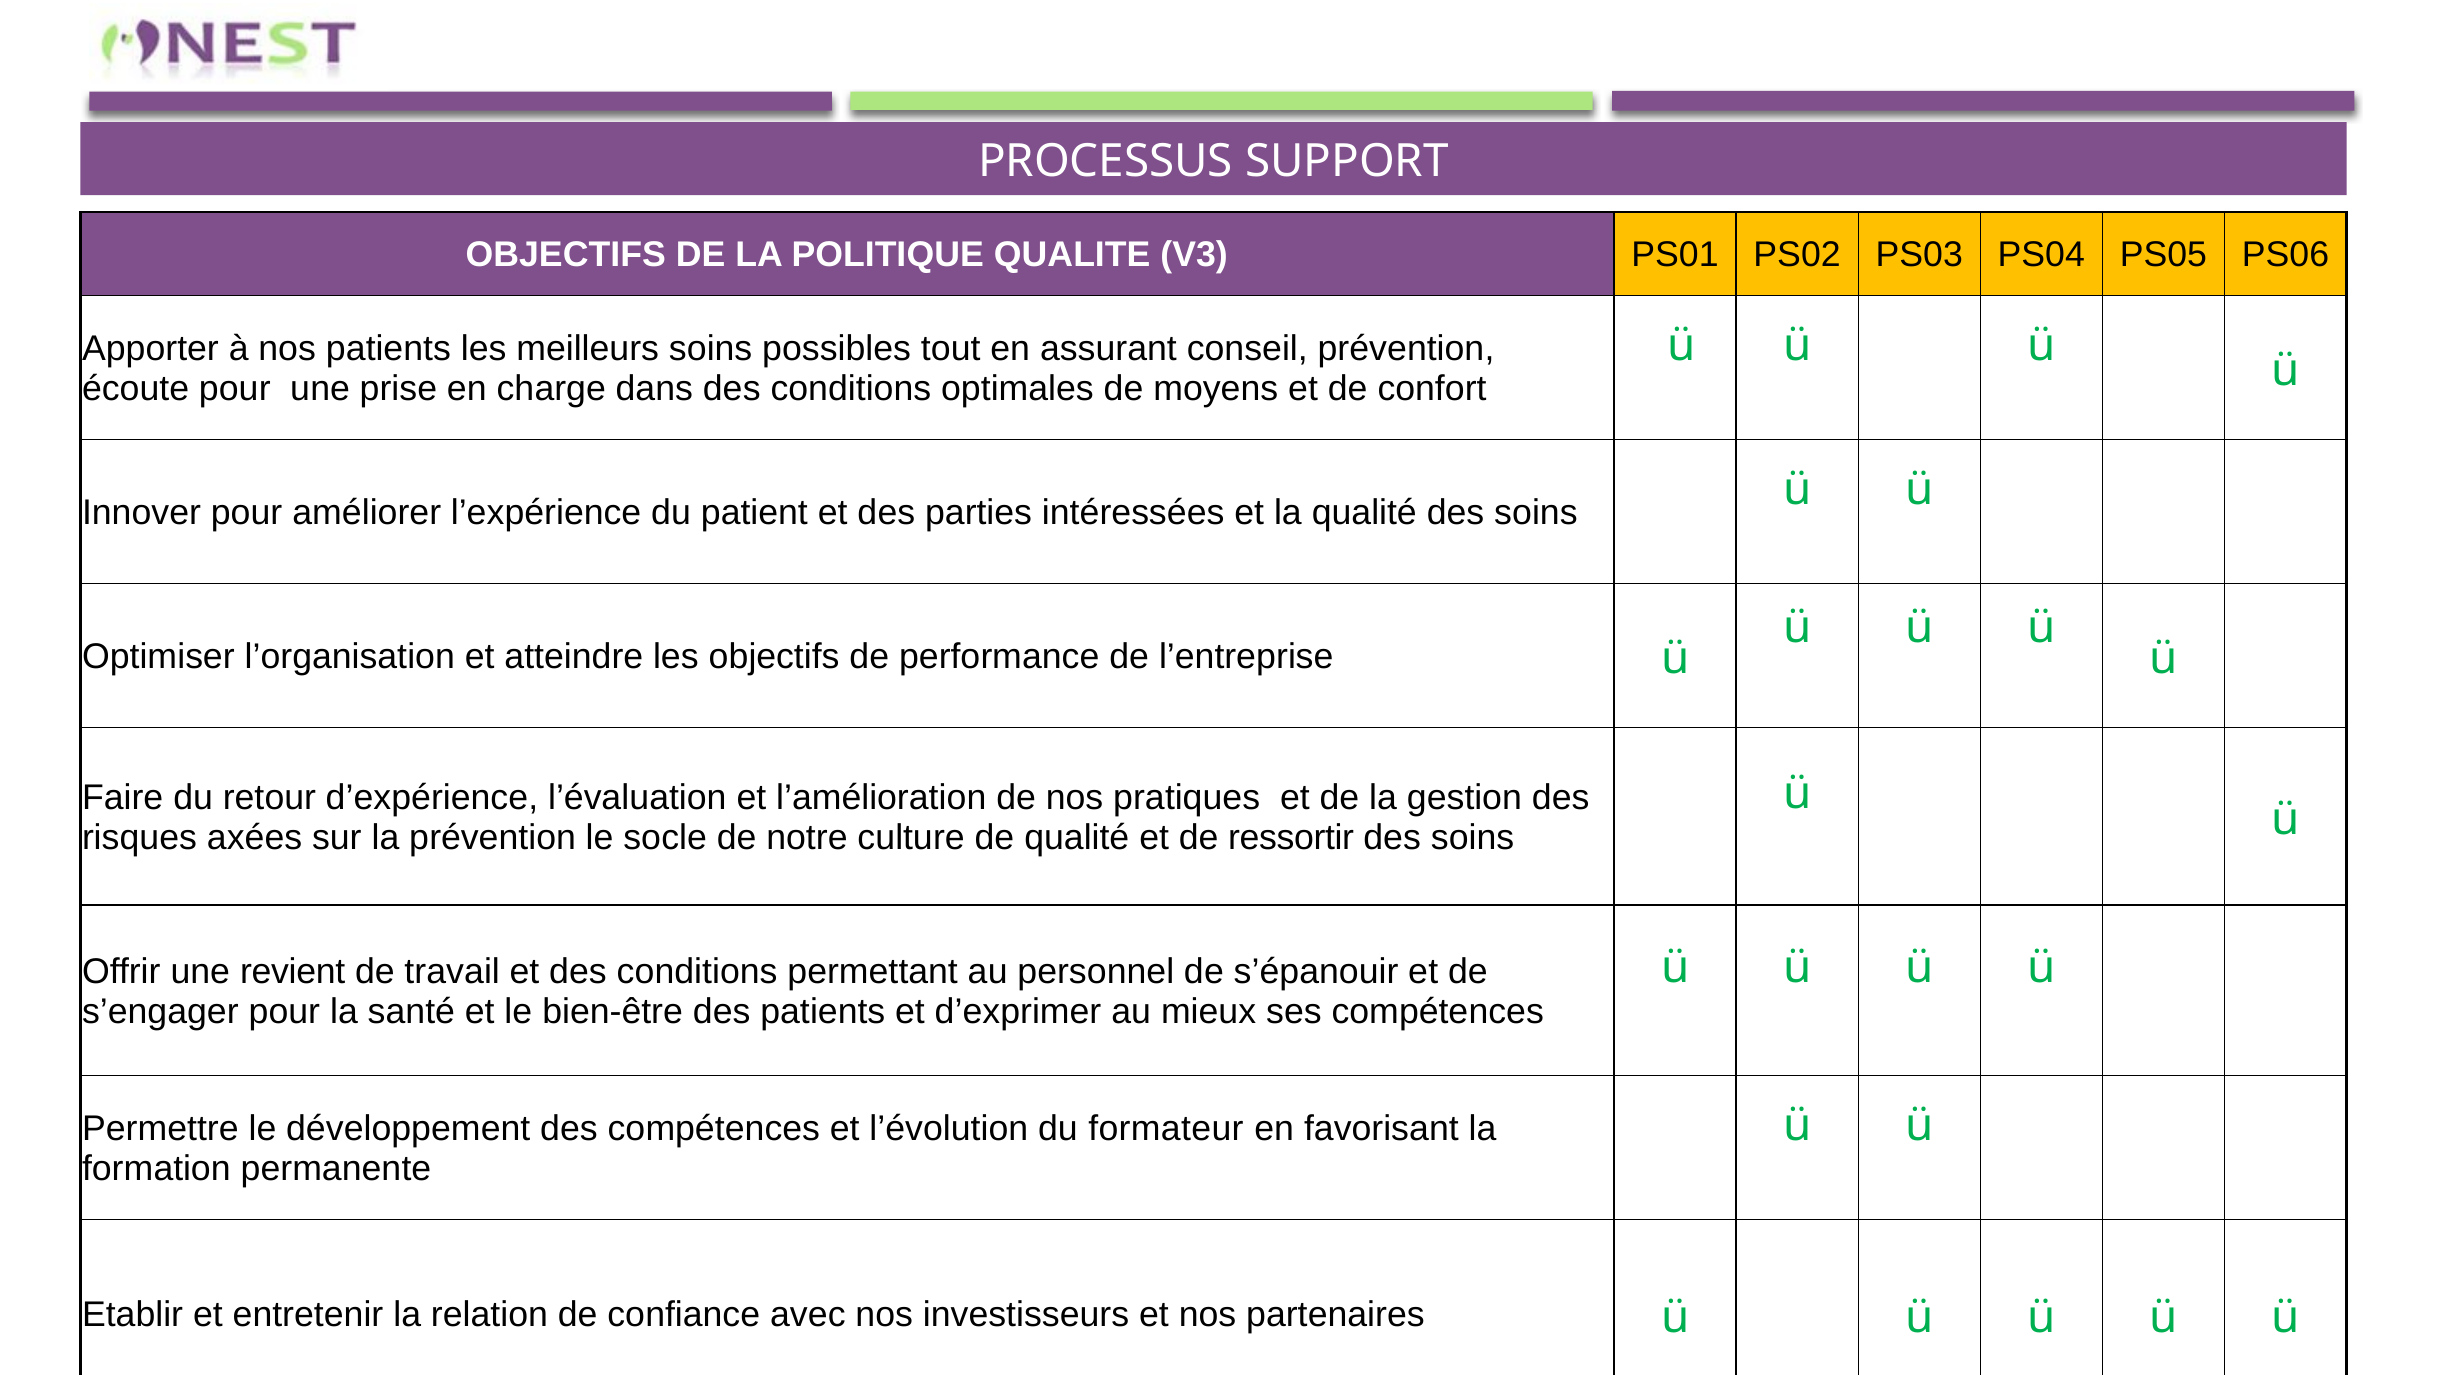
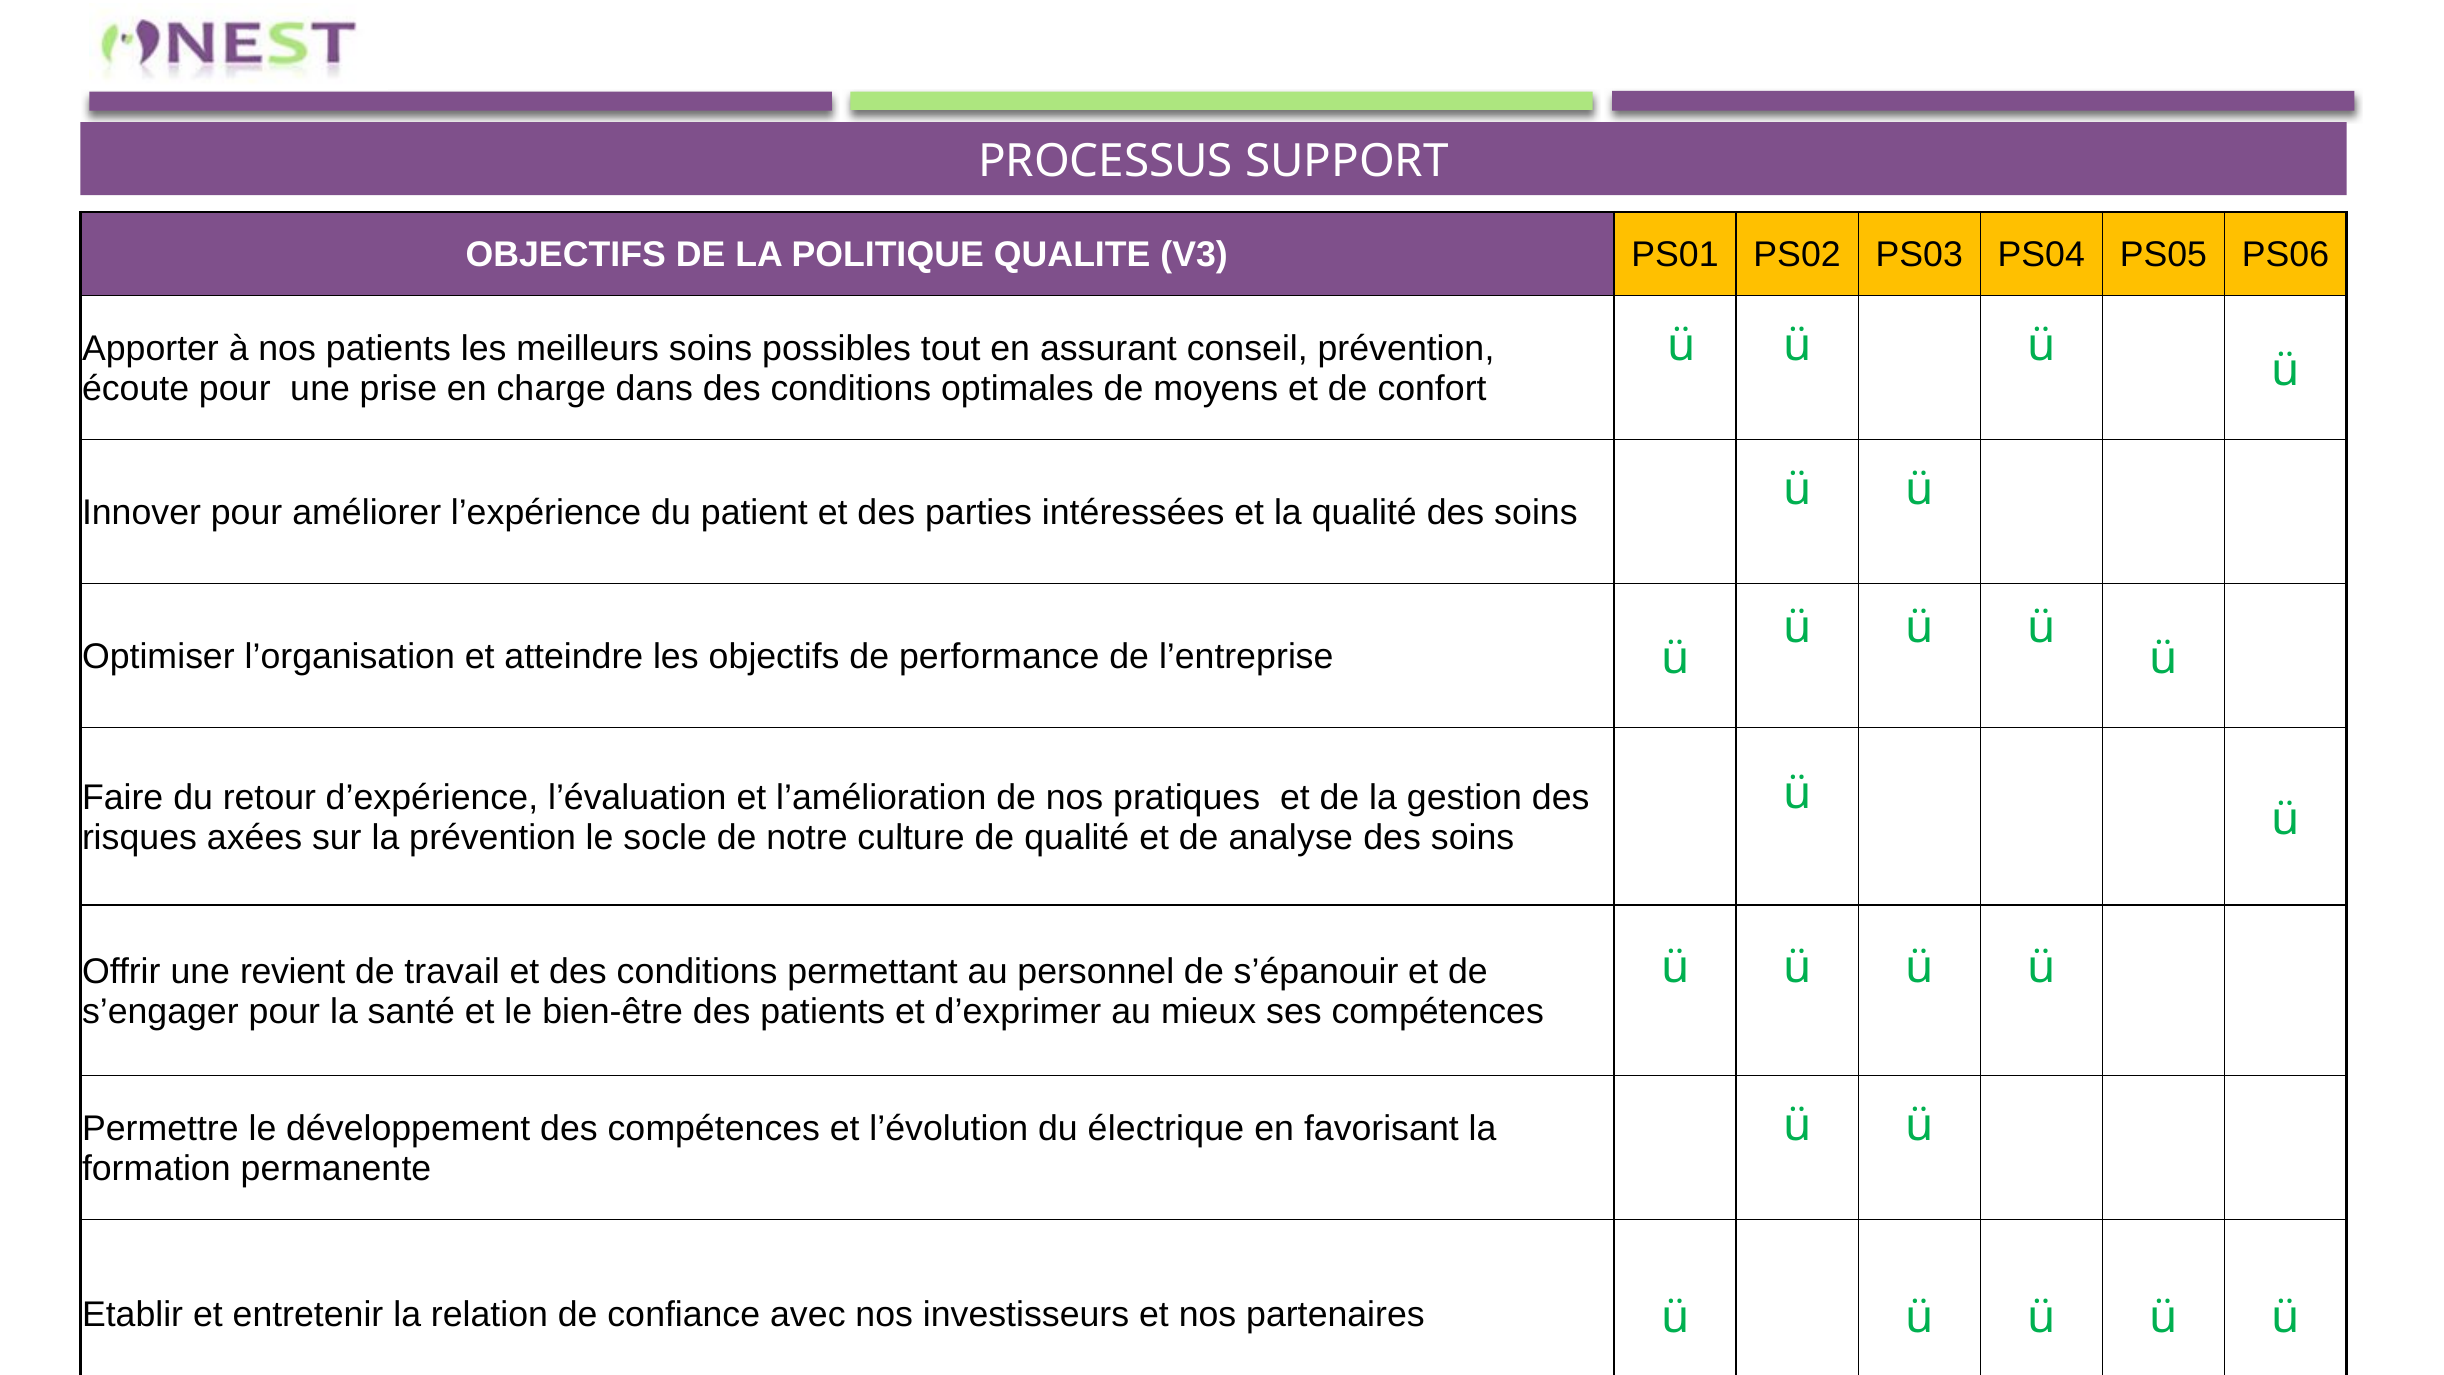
ressortir: ressortir -> analyse (1291, 837)
formateur: formateur -> électrique (1166, 1129)
